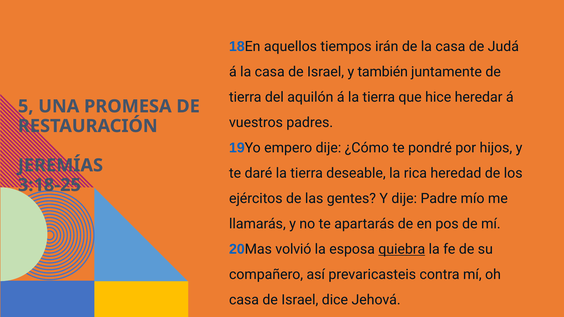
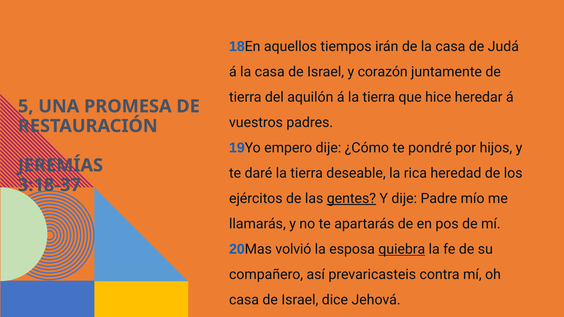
también: también -> corazón (383, 72)
3:18-25: 3:18-25 -> 3:18-37 (49, 185)
gentes underline: none -> present (351, 199)
